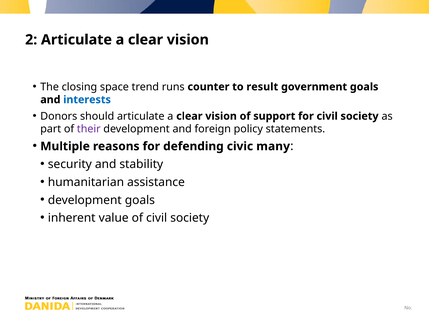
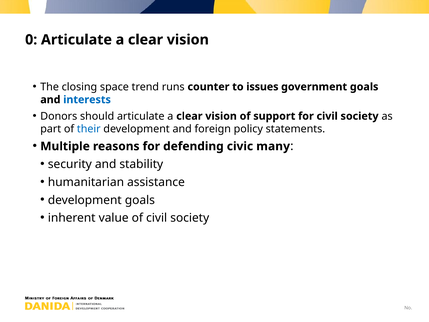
2: 2 -> 0 (31, 40)
result: result -> issues (262, 87)
their colour: purple -> blue (89, 129)
